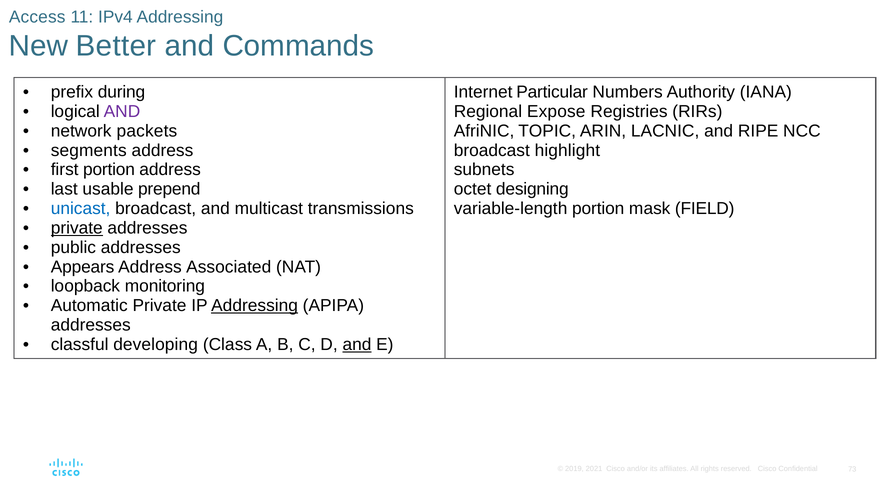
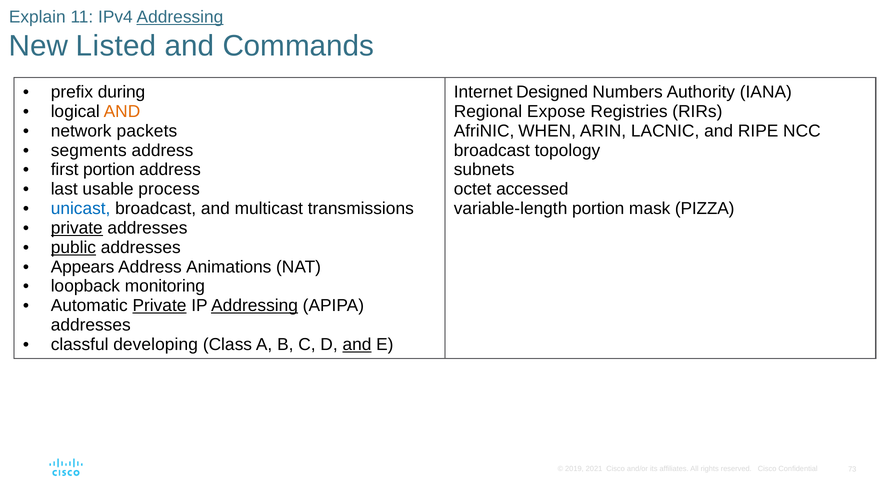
Access: Access -> Explain (37, 17)
Addressing underline: none -> present (180, 17)
Better: Better -> Listed (116, 46)
Particular: Particular -> Designed (552, 92)
AND colour: purple -> orange (122, 112)
TOPIC: TOPIC -> WHEN (547, 131)
highlight: highlight -> topology (567, 151)
prepend: prepend -> process (169, 189)
designing: designing -> accessed (532, 189)
FIELD: FIELD -> PIZZA (705, 209)
public underline: none -> present (73, 248)
Associated: Associated -> Animations (229, 267)
Private underline: none -> present (159, 306)
